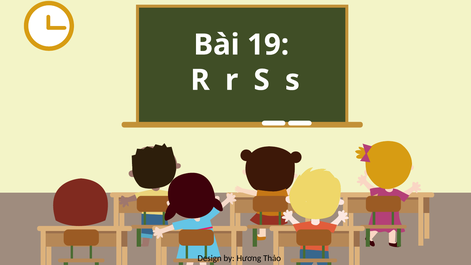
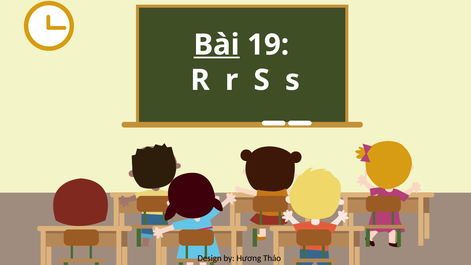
Bài underline: none -> present (217, 45)
